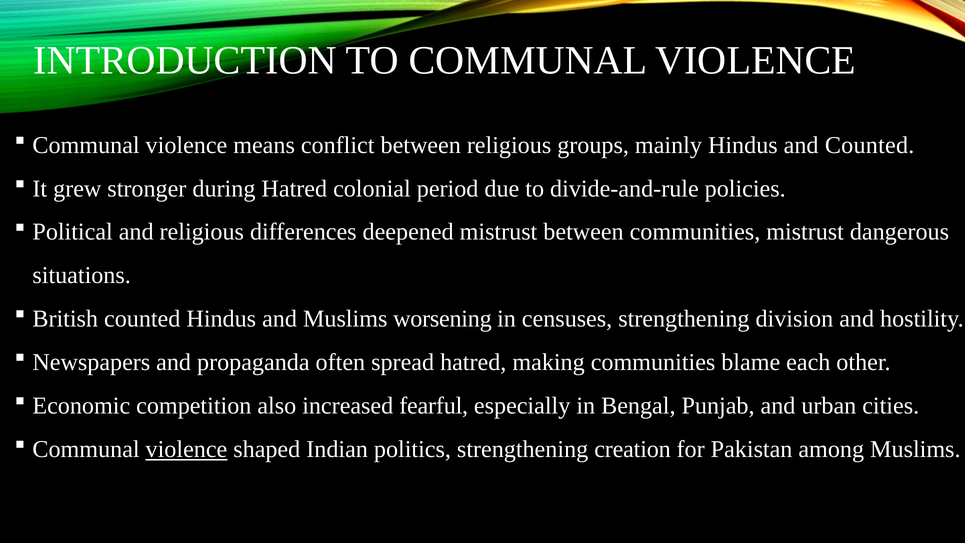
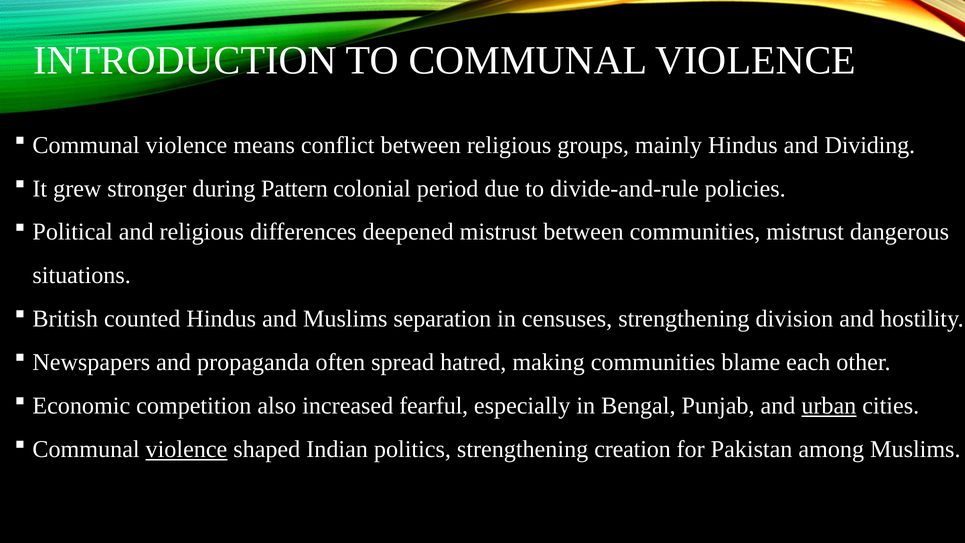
and Counted: Counted -> Dividing (870, 145)
during Hatred: Hatred -> Pattern (294, 189)
worsening: worsening -> separation (442, 319)
urban underline: none -> present (829, 406)
